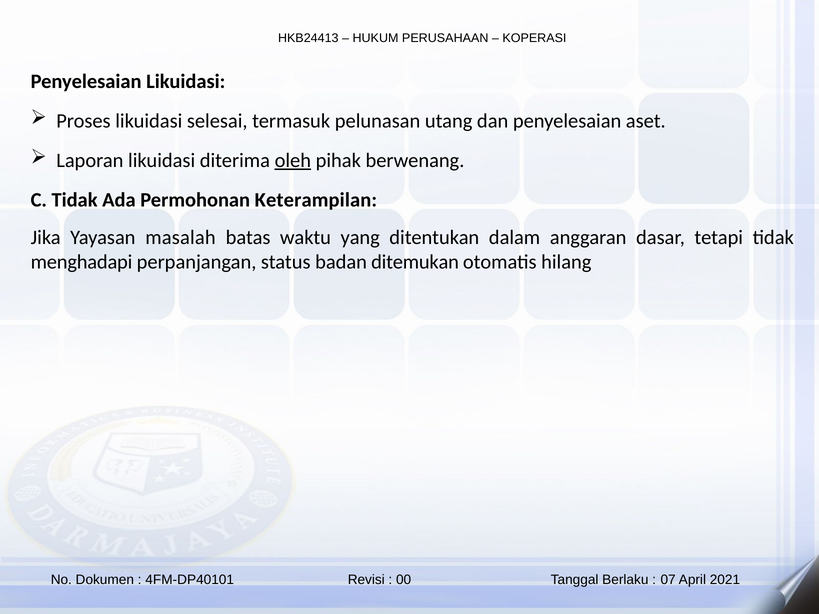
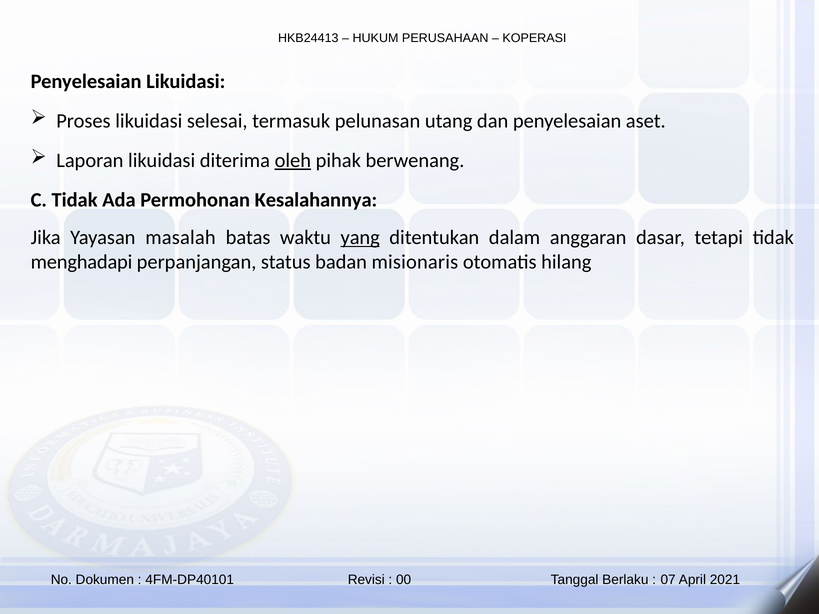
Keterampilan: Keterampilan -> Kesalahannya (316, 200)
yang underline: none -> present (360, 238)
ditemukan: ditemukan -> misionaris (415, 262)
